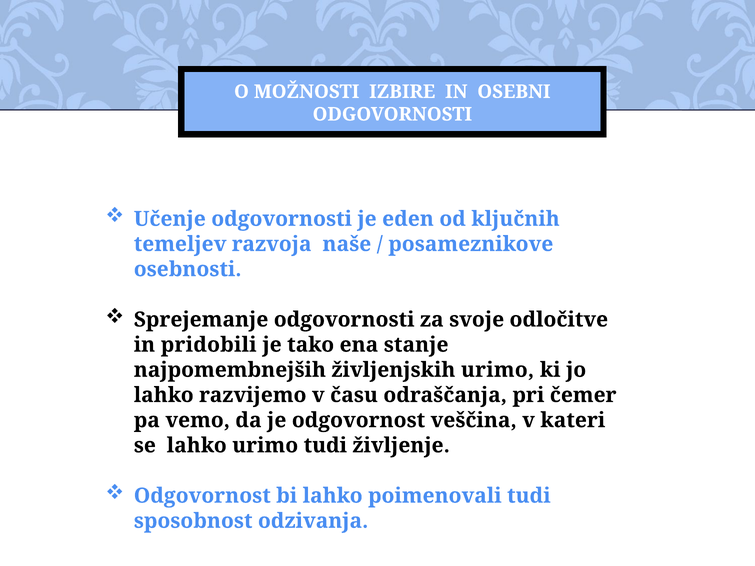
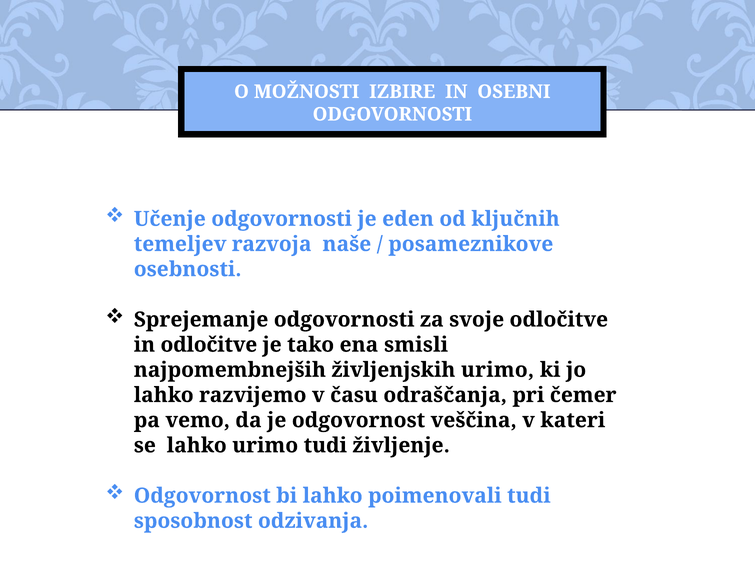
in pridobili: pridobili -> odločitve (209, 345)
stanje: stanje -> smisli (416, 345)
